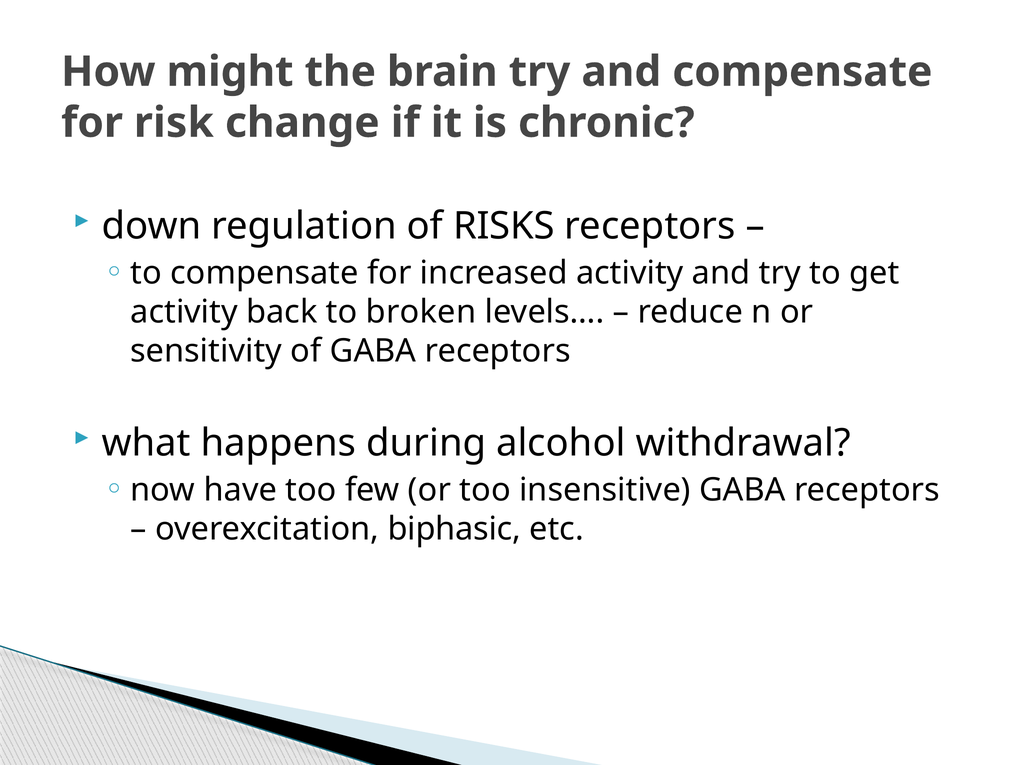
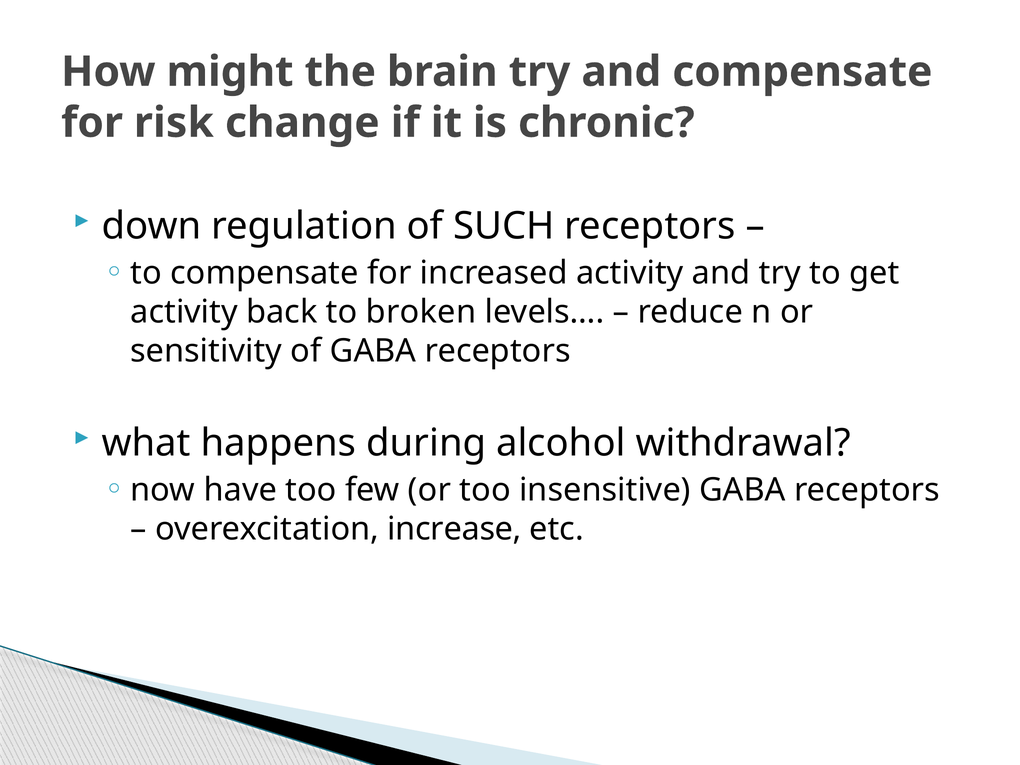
RISKS: RISKS -> SUCH (504, 226)
biphasic: biphasic -> increase (454, 529)
